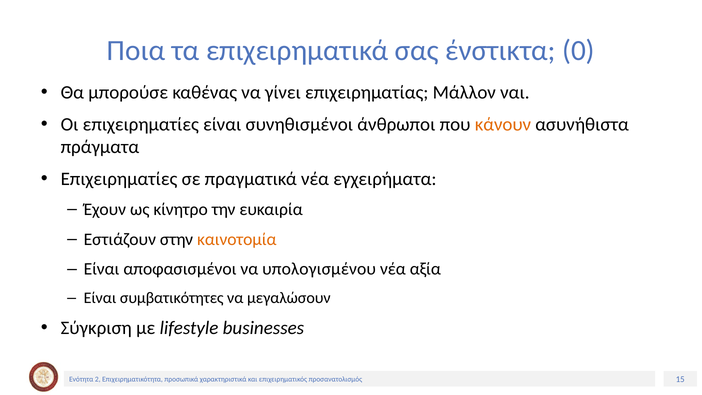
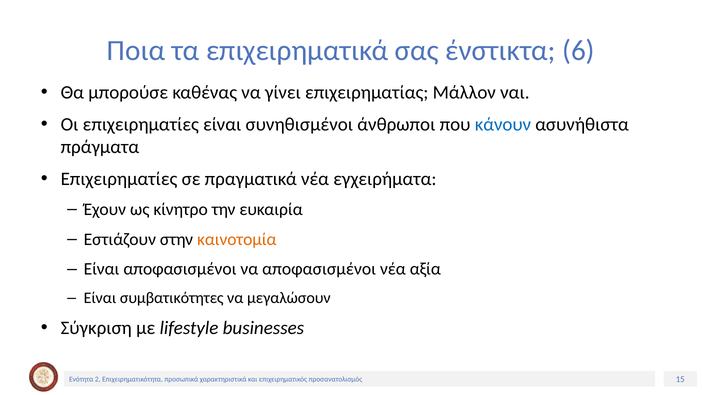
0: 0 -> 6 (578, 51)
κάνουν colour: orange -> blue (503, 124)
να υπολογισμένου: υπολογισμένου -> αποφασισμένοι (319, 269)
